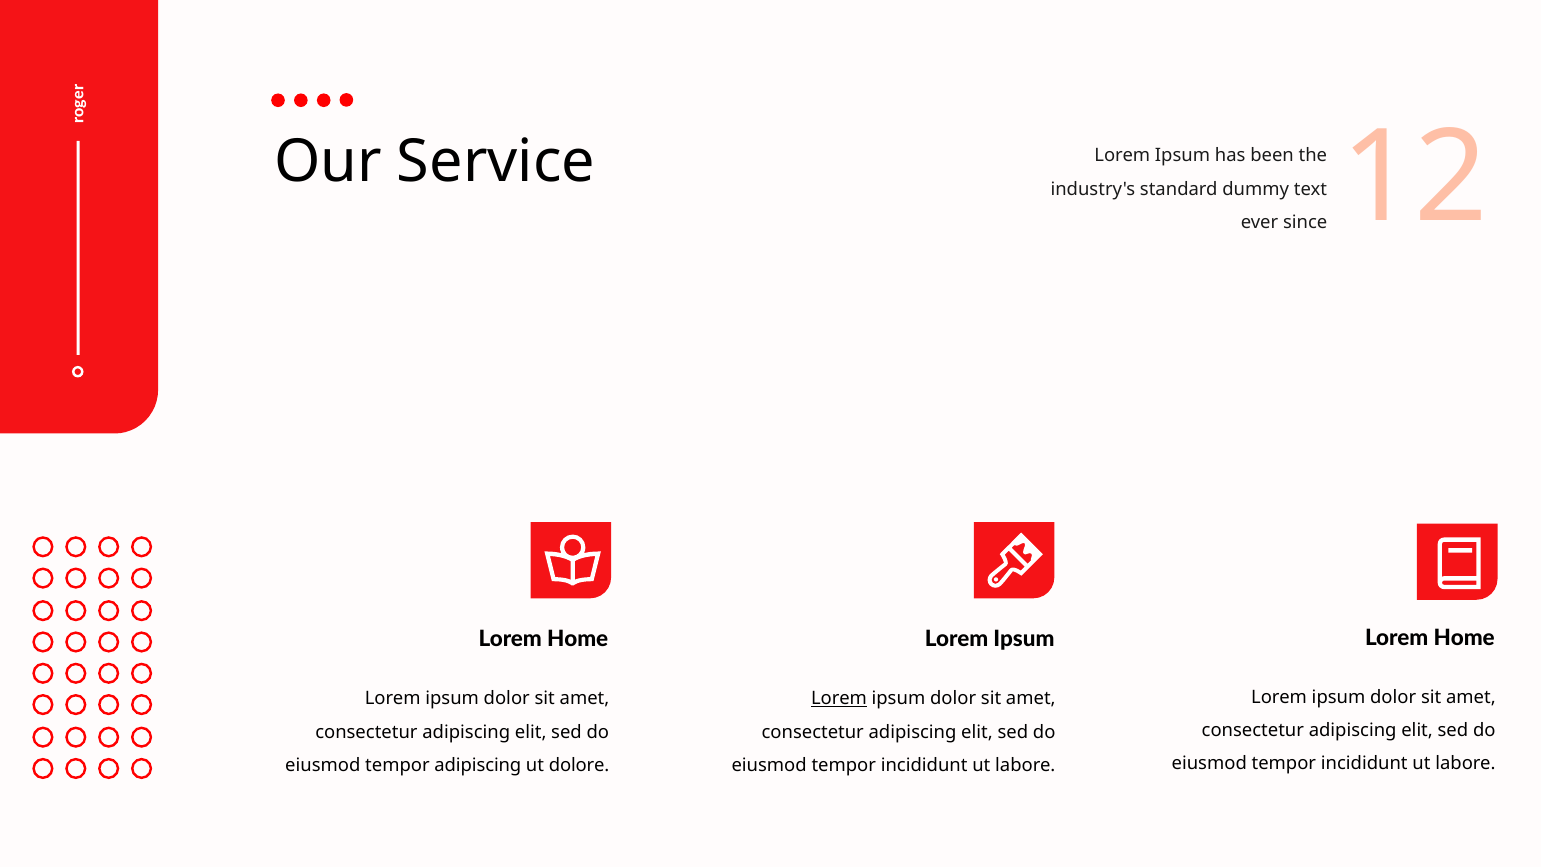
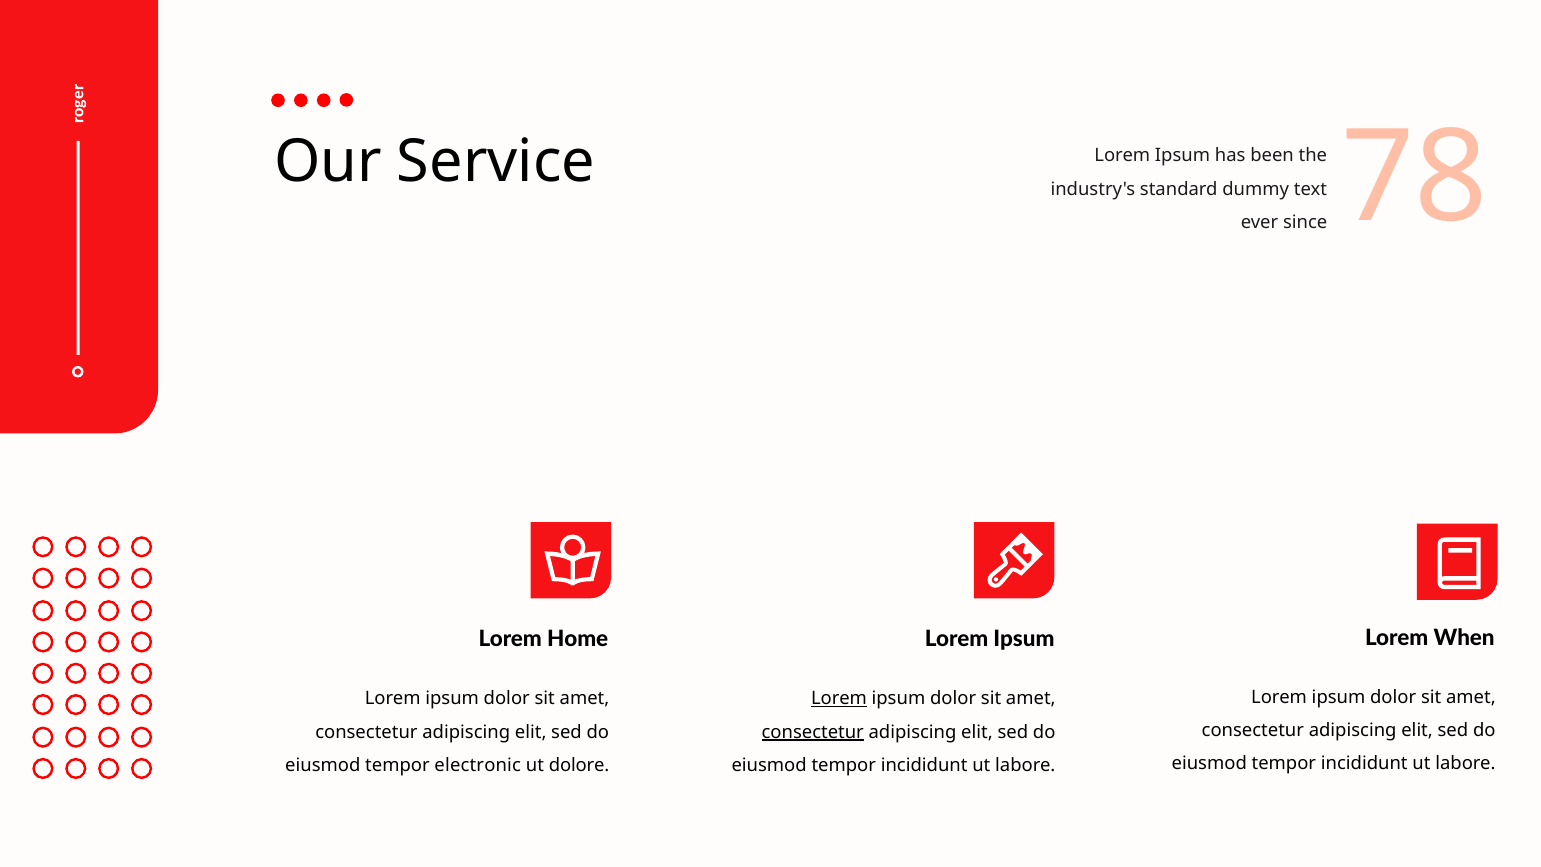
12: 12 -> 78 (1415, 178)
Home: Home -> When (1464, 637)
consectetur underline: none -> present (813, 732)
tempor adipiscing: adipiscing -> electronic (478, 765)
